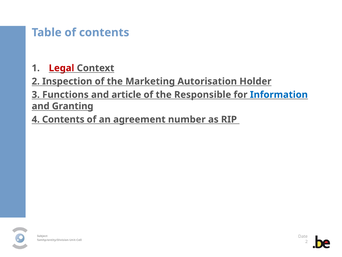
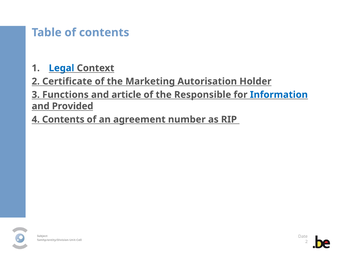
Legal colour: red -> blue (62, 68)
Inspection: Inspection -> Certificate (67, 81)
Granting: Granting -> Provided (73, 106)
